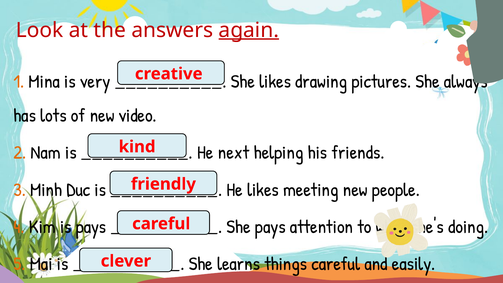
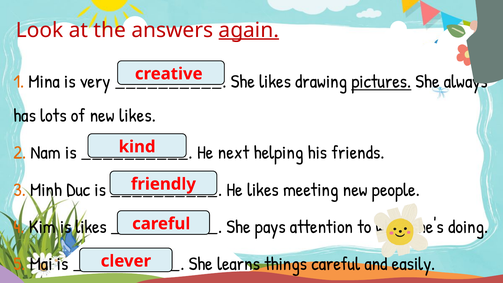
pictures underline: none -> present (381, 82)
new video: video -> likes (138, 116)
is pays: pays -> likes (91, 227)
